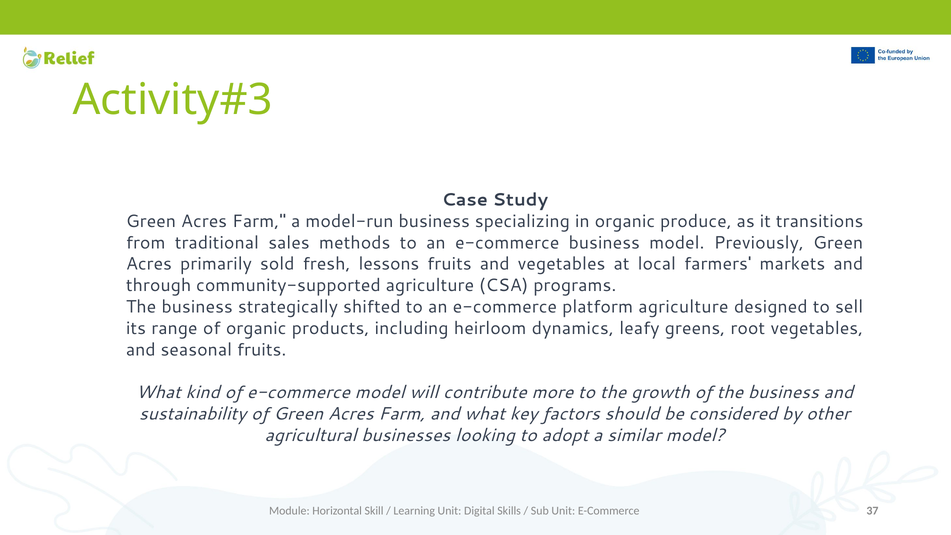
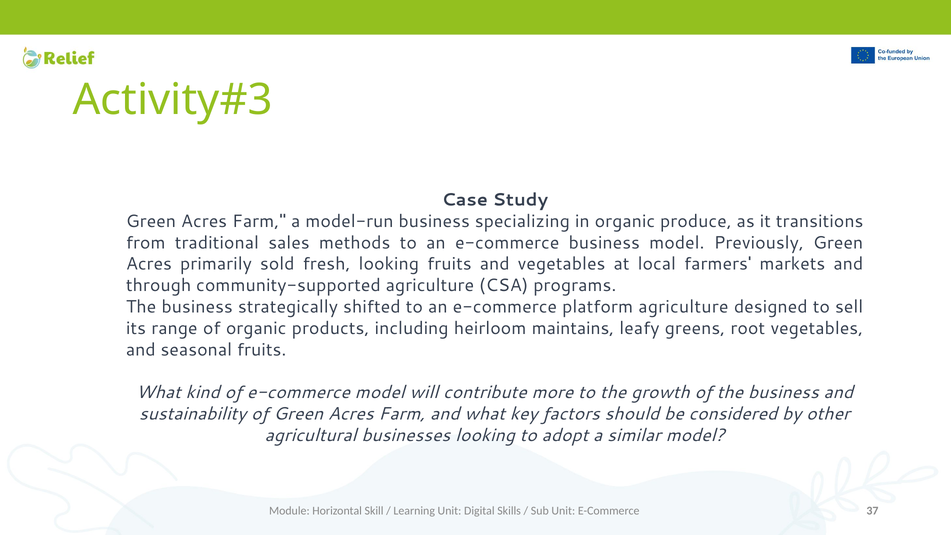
fresh lessons: lessons -> looking (389, 264)
dynamics: dynamics -> maintains (573, 328)
